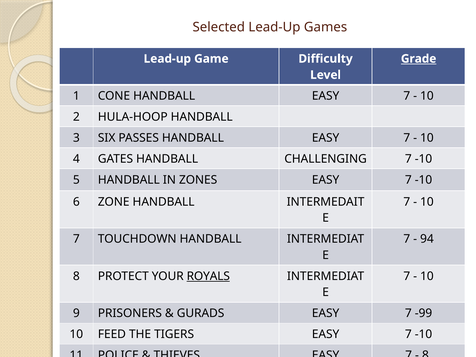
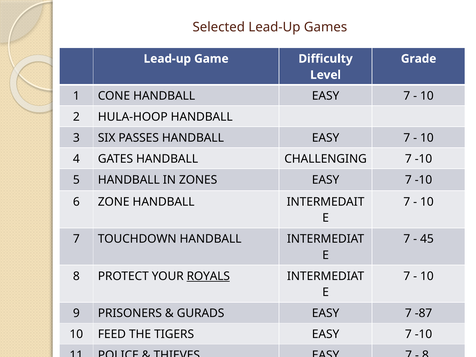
Grade underline: present -> none (419, 59)
94: 94 -> 45 (427, 239)
-99: -99 -> -87 (423, 313)
